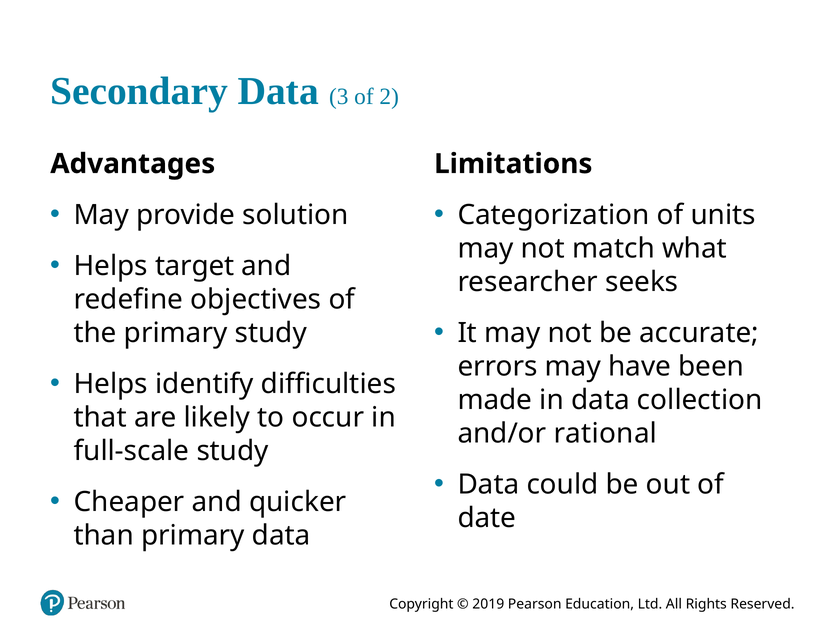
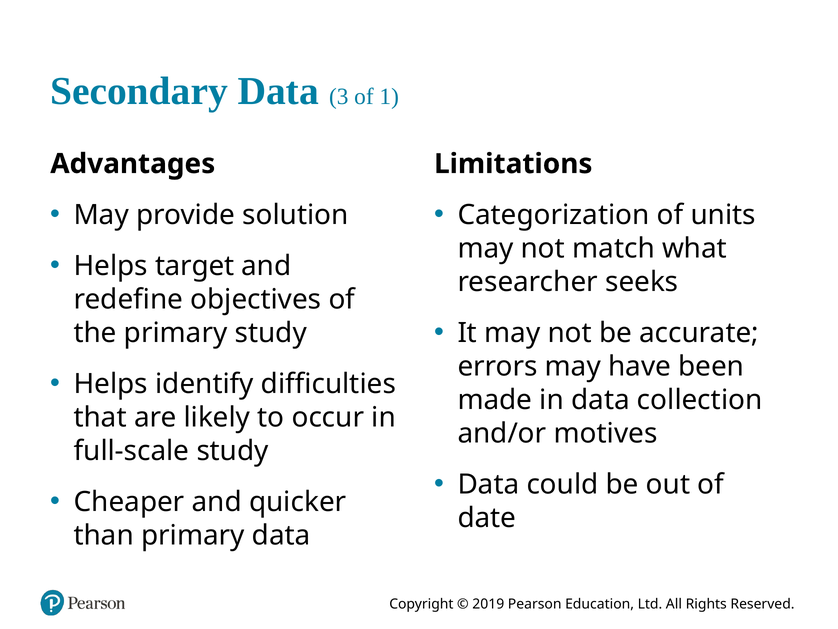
2: 2 -> 1 (389, 96)
rational: rational -> motives (606, 433)
